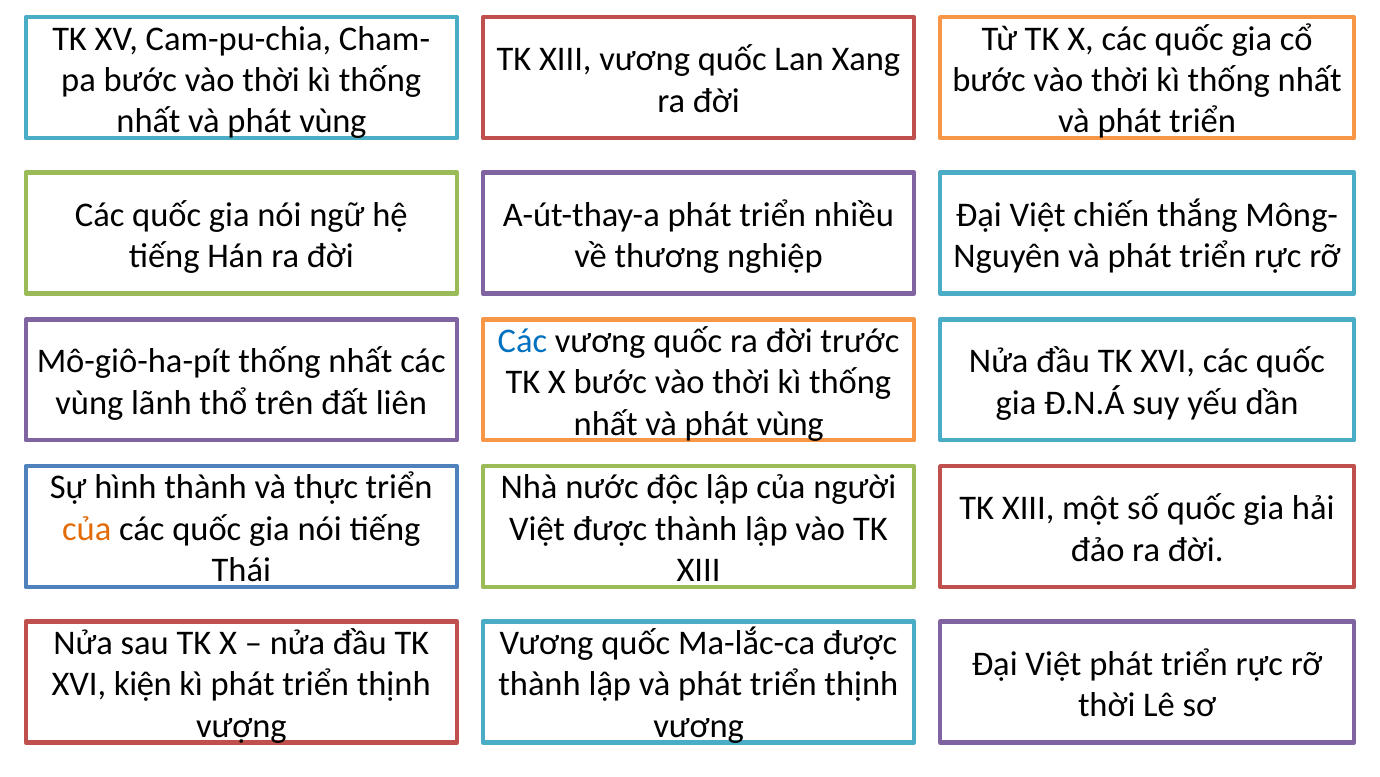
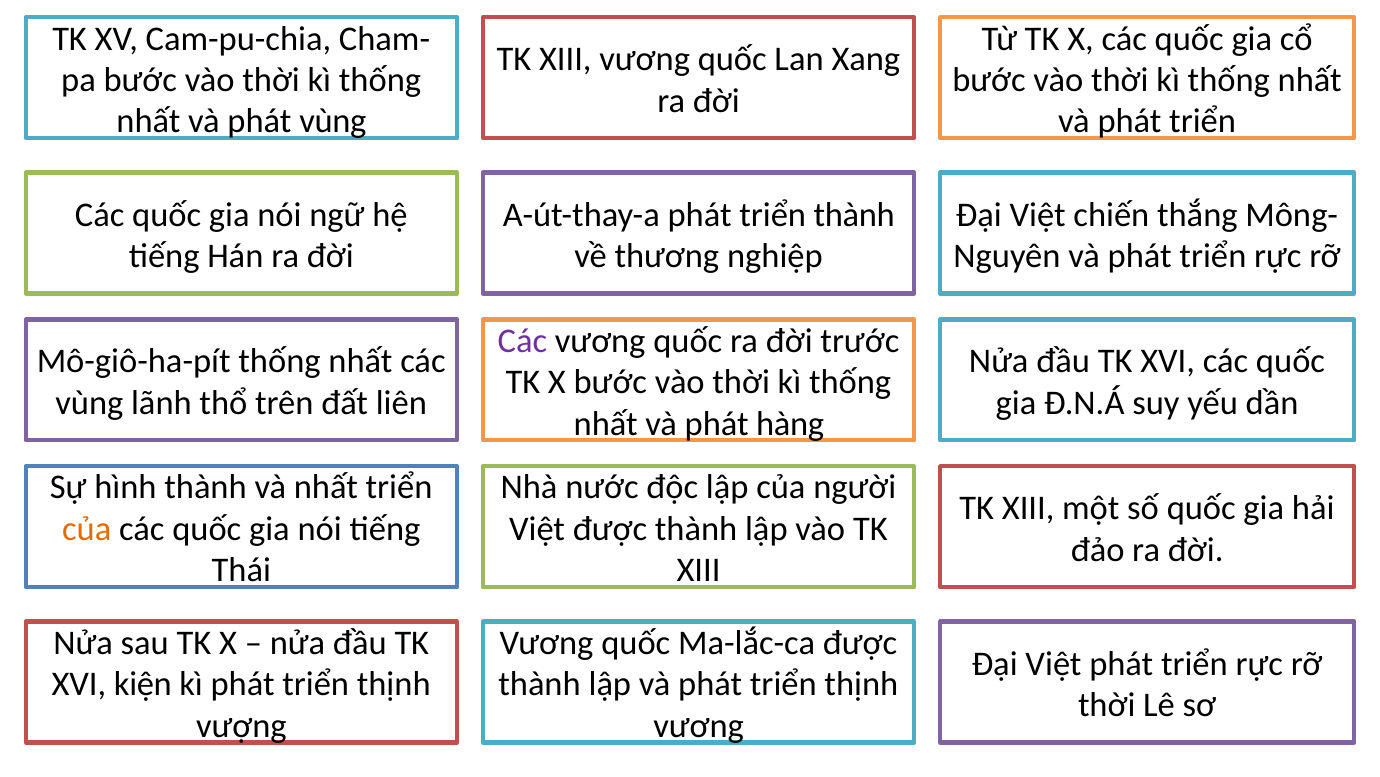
triển nhiều: nhiều -> thành (854, 215)
Các colour: blue -> purple (522, 341)
vùng: vùng -> hàng (790, 423)
và thực: thực -> nhất (326, 487)
